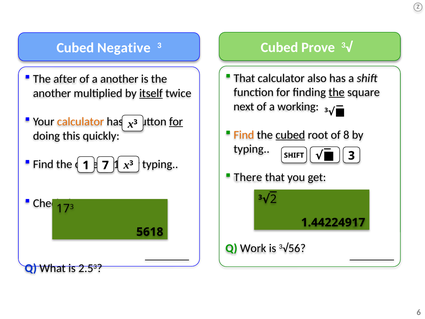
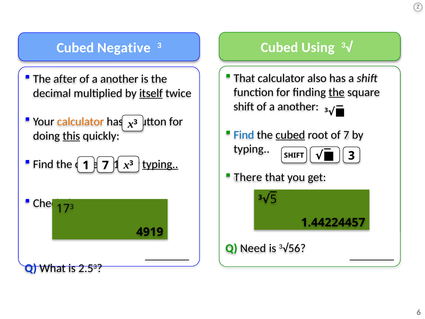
Prove: Prove -> Using (318, 47)
another: another -> decimal (52, 93)
next: next -> shift (244, 106)
working: working -> another (298, 106)
for underline: present -> none (176, 121)
Find colour: orange -> blue (244, 135)
of 8: 8 -> 7 (346, 135)
this underline: none -> present (71, 136)
typing underline: none -> present (160, 164)
2: 2 -> 5 (273, 199)
1.44224917: 1.44224917 -> 1.44224457 (333, 222)
5618: 5618 -> 4919 (150, 232)
Work: Work -> Need (253, 248)
